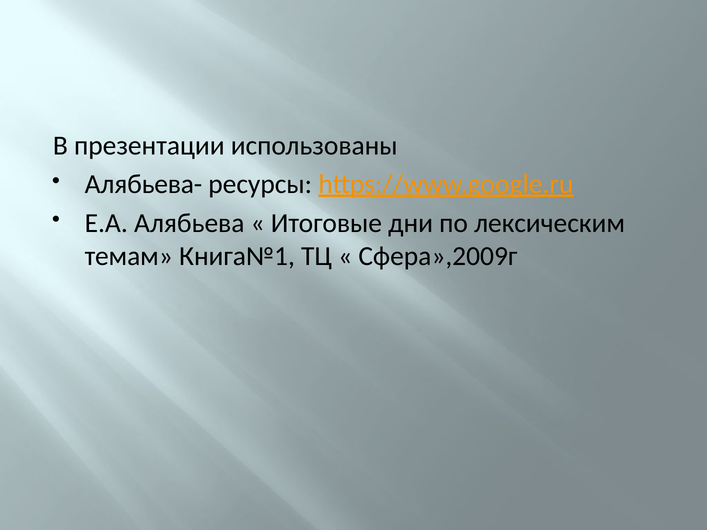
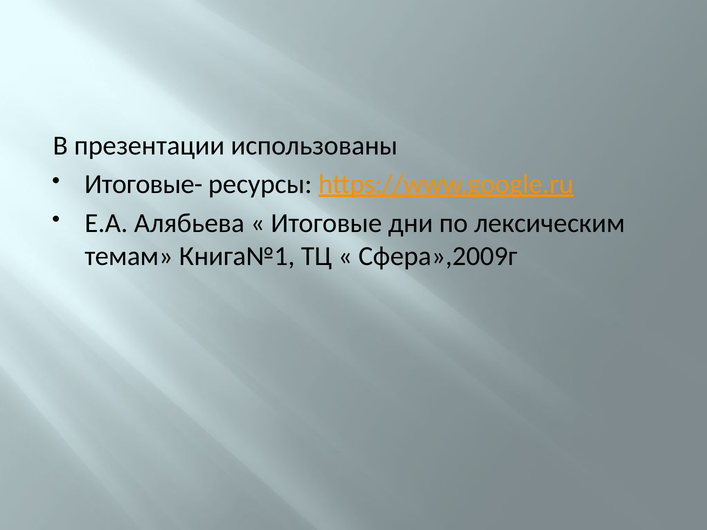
Алябьева-: Алябьева- -> Итоговые- (144, 184)
